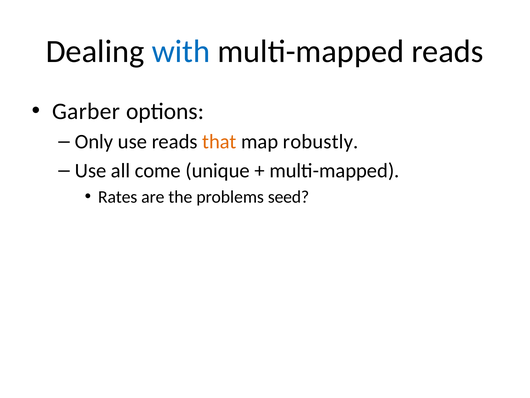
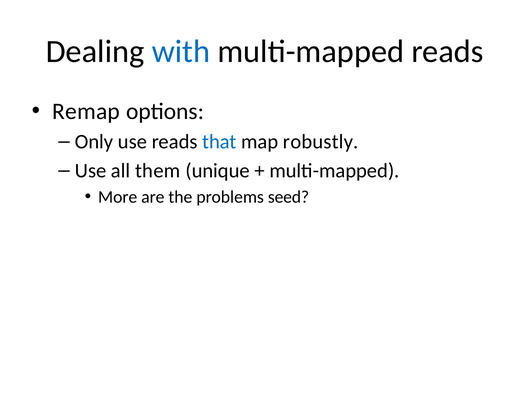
Garber: Garber -> Remap (86, 111)
that colour: orange -> blue (219, 142)
come: come -> them (158, 170)
Rates: Rates -> More (118, 197)
